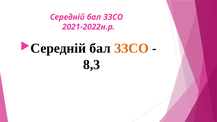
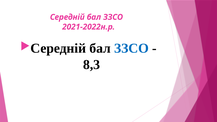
ЗЗСО colour: orange -> blue (131, 48)
